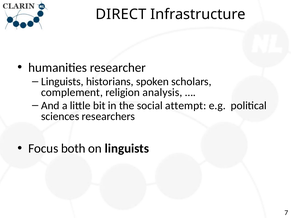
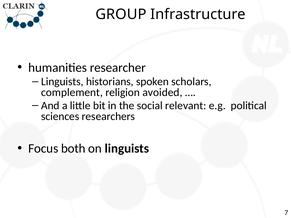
DIRECT: DIRECT -> GROUP (121, 14)
analysis: analysis -> avoided (162, 93)
attempt: attempt -> relevant (186, 106)
